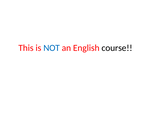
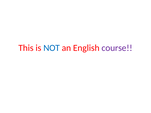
course colour: black -> purple (117, 48)
